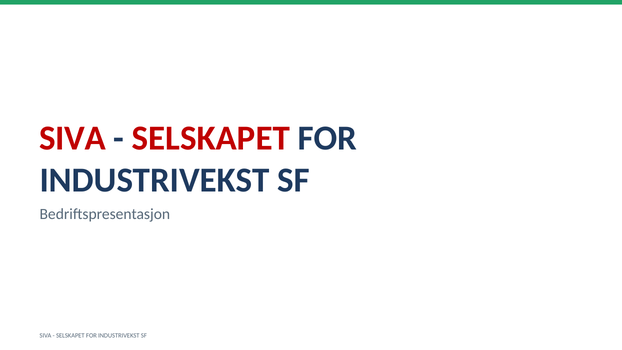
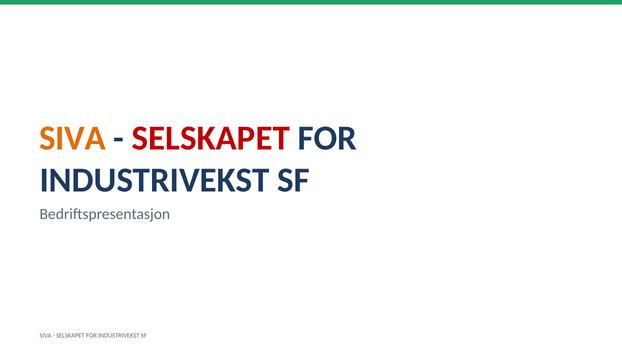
SIVA colour: red -> orange (73, 138)
